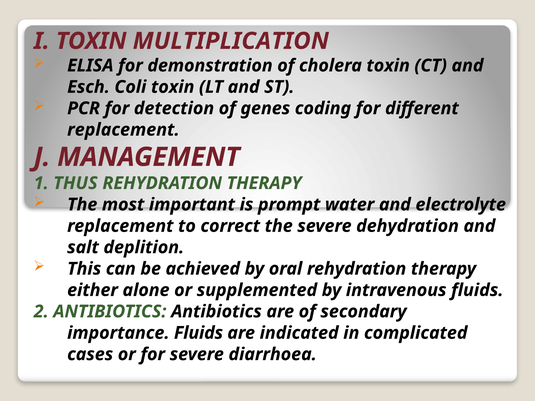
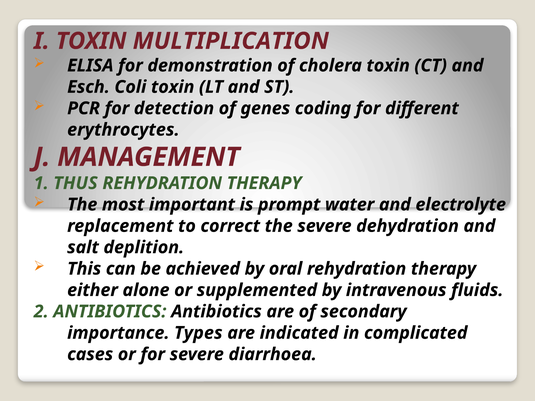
replacement: replacement -> erythrocytes (123, 130)
importance Fluids: Fluids -> Types (198, 333)
